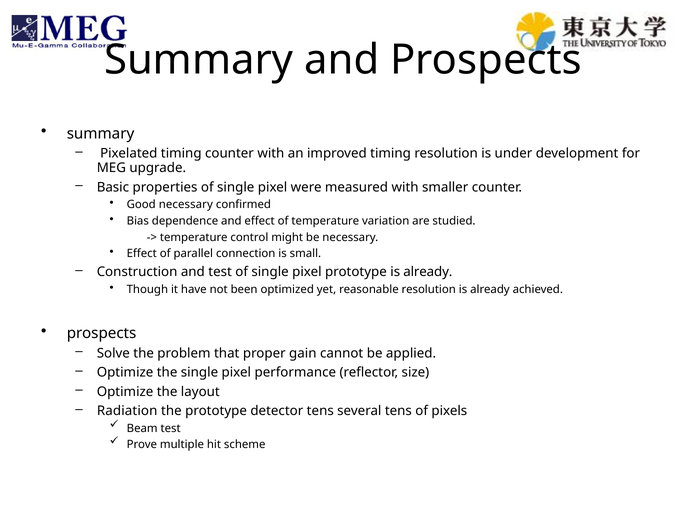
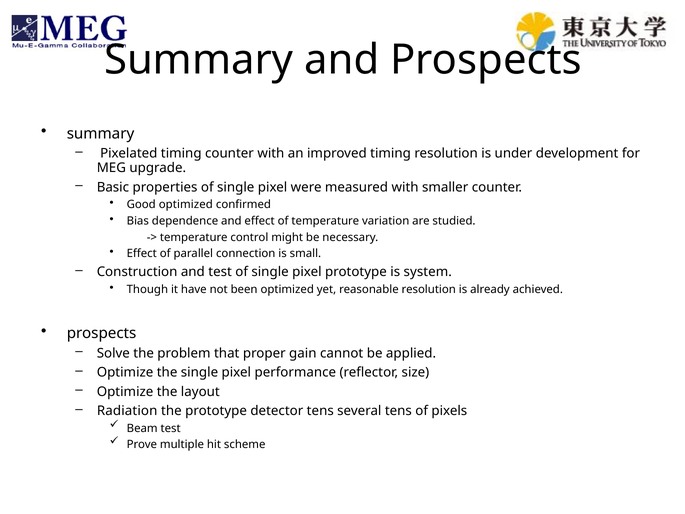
Good necessary: necessary -> optimized (186, 204)
prototype is already: already -> system (428, 272)
